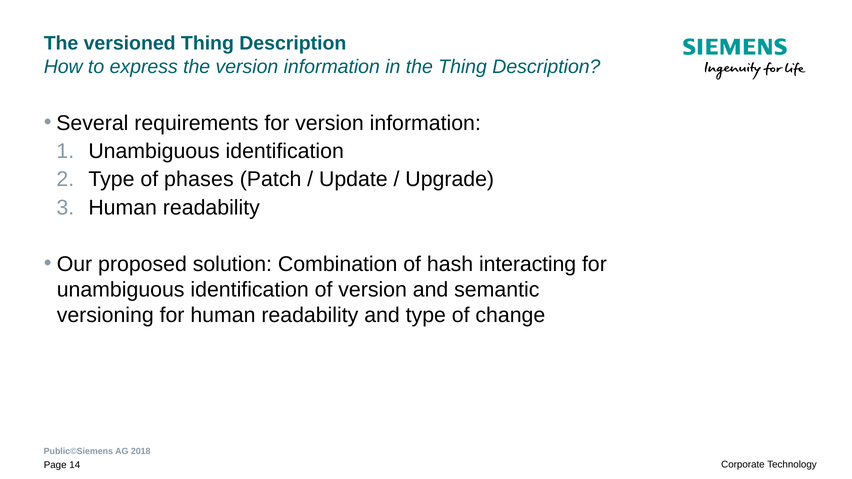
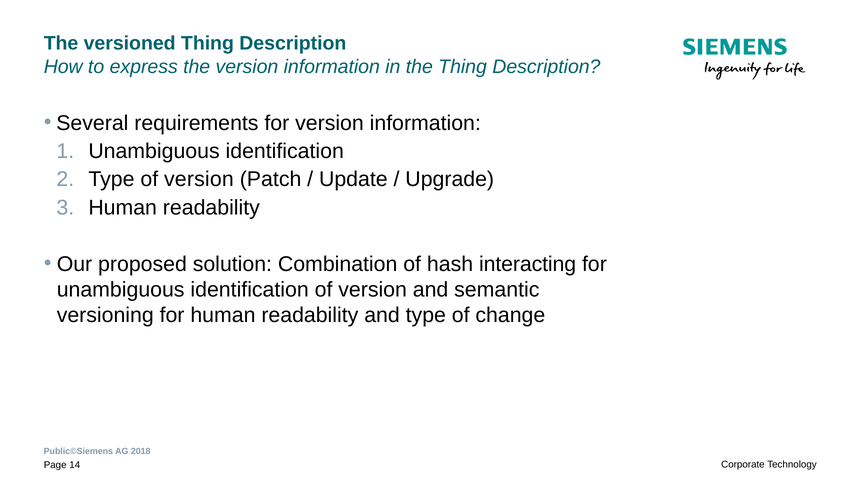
Type of phases: phases -> version (199, 179)
